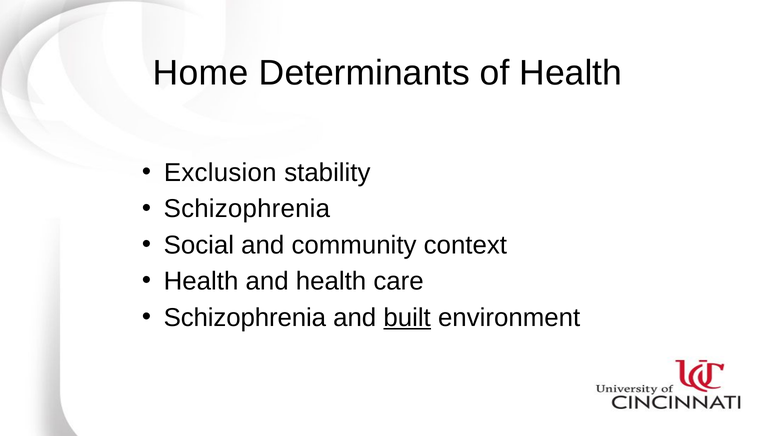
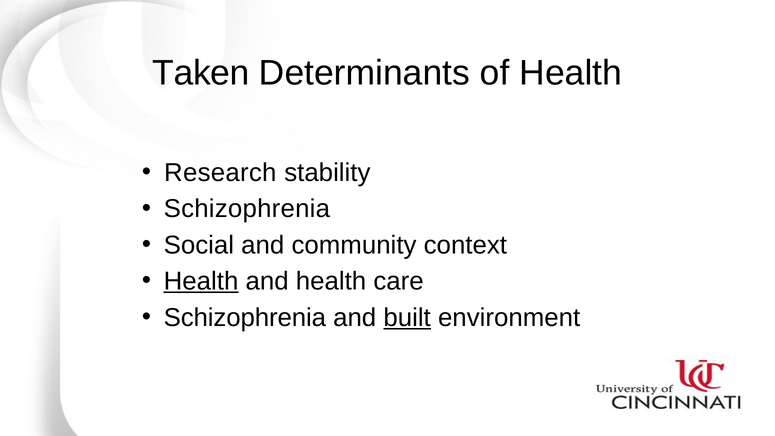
Home: Home -> Taken (201, 73)
Exclusion: Exclusion -> Research (220, 173)
Health underline: none -> present (201, 281)
